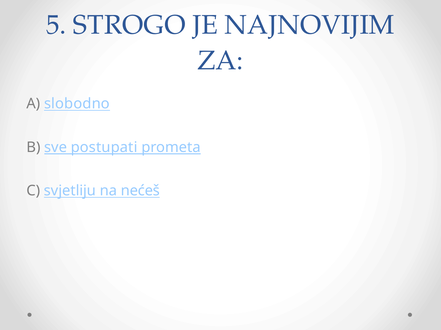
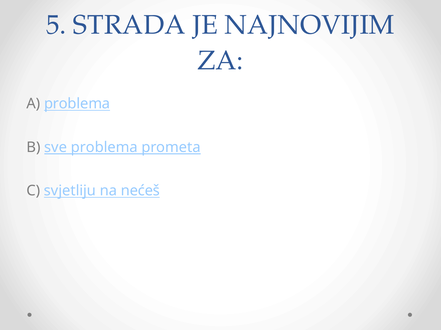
STROGO: STROGO -> STRADA (129, 25)
A slobodno: slobodno -> problema (77, 104)
sve postupati: postupati -> problema (104, 148)
